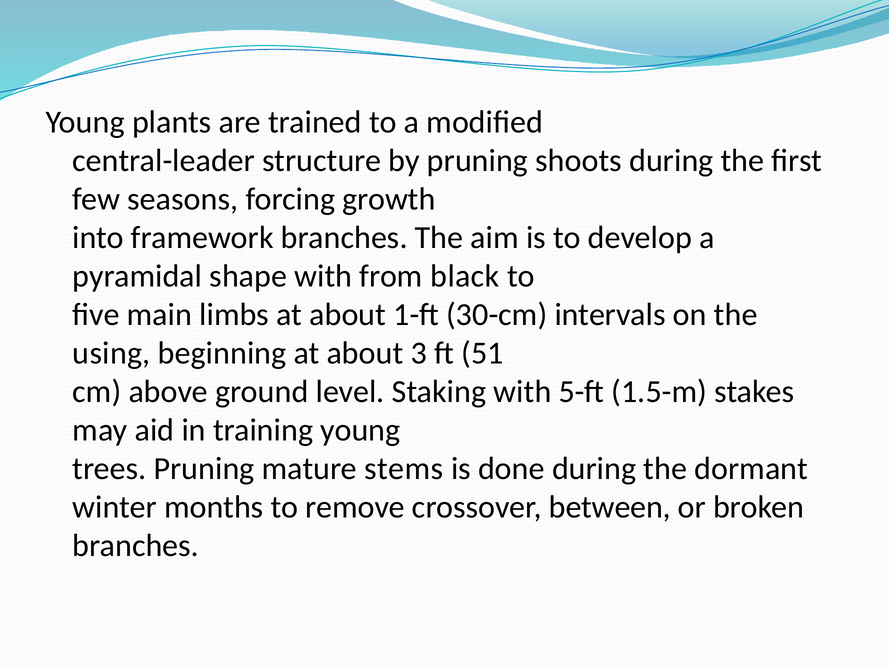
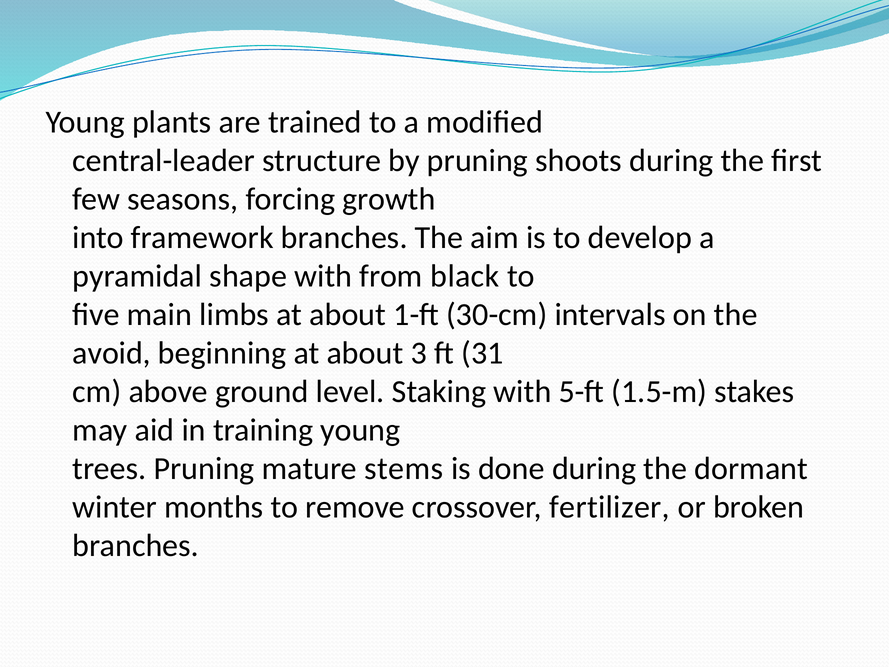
using: using -> avoid (112, 353)
51: 51 -> 31 (482, 353)
between: between -> fertilizer (610, 507)
